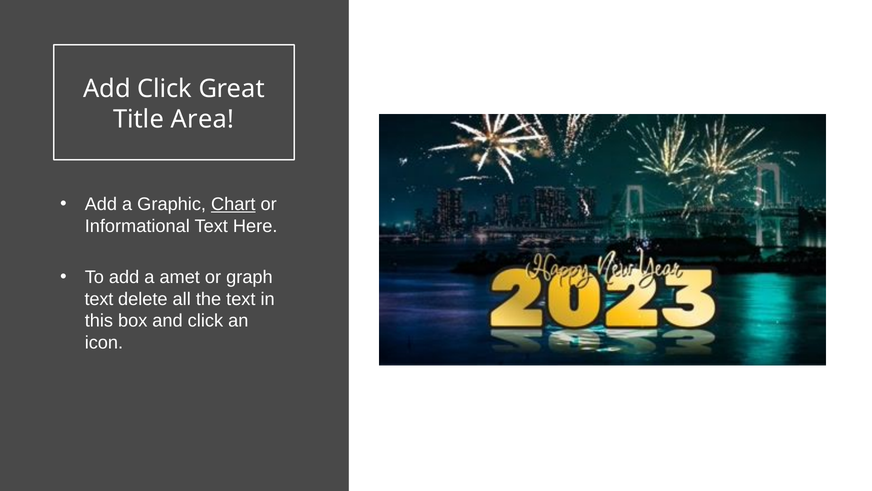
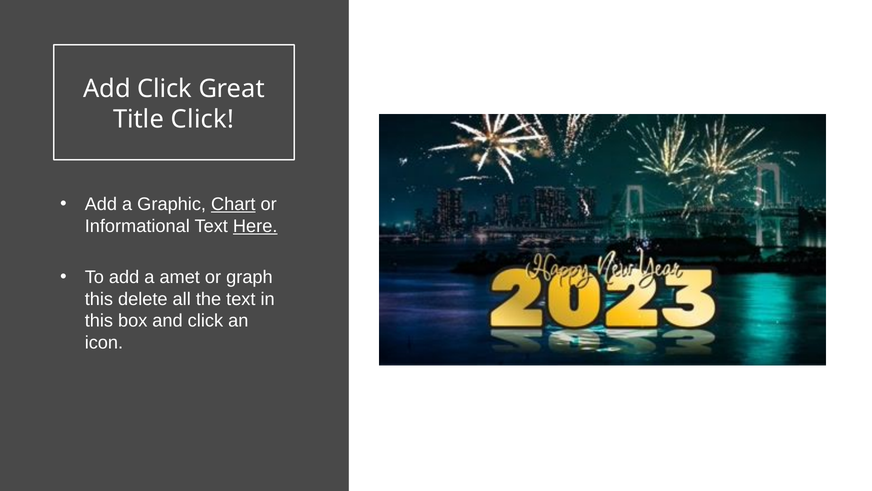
Title Area: Area -> Click (202, 119)
Here underline: none -> present (255, 226)
text: text -> this (99, 299)
